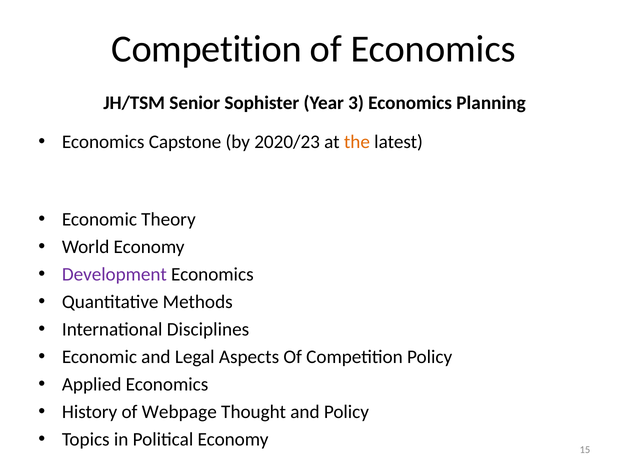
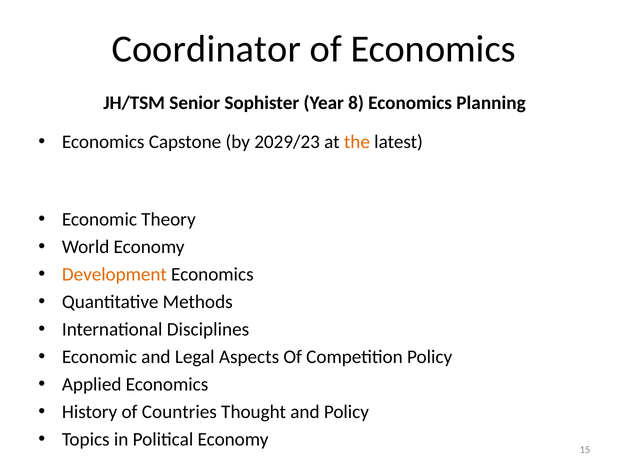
Competition: Competition -> Coordinator (206, 49)
3: 3 -> 8 (356, 103)
2020/23: 2020/23 -> 2029/23 (287, 142)
Development colour: purple -> orange (114, 274)
Webpage: Webpage -> Countries (179, 412)
